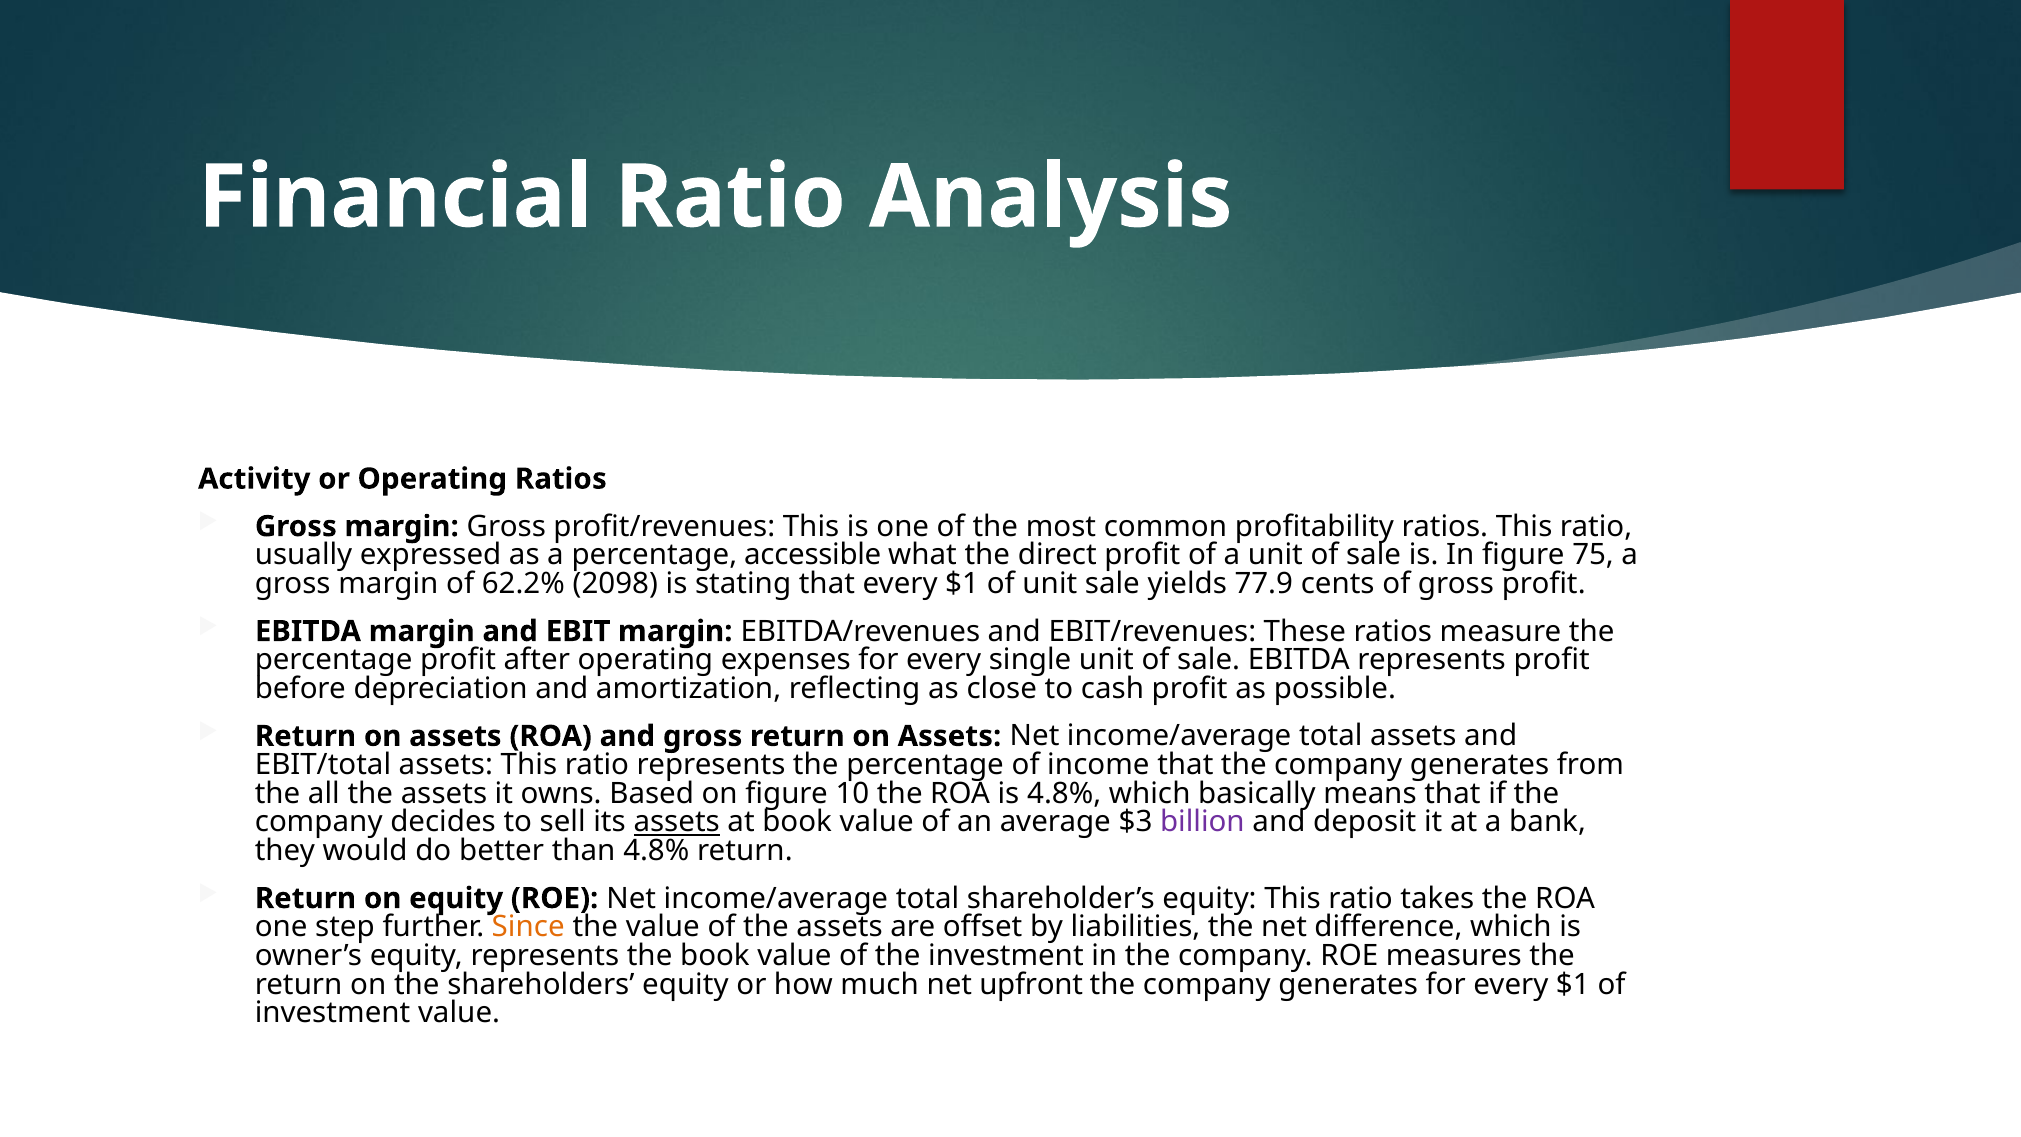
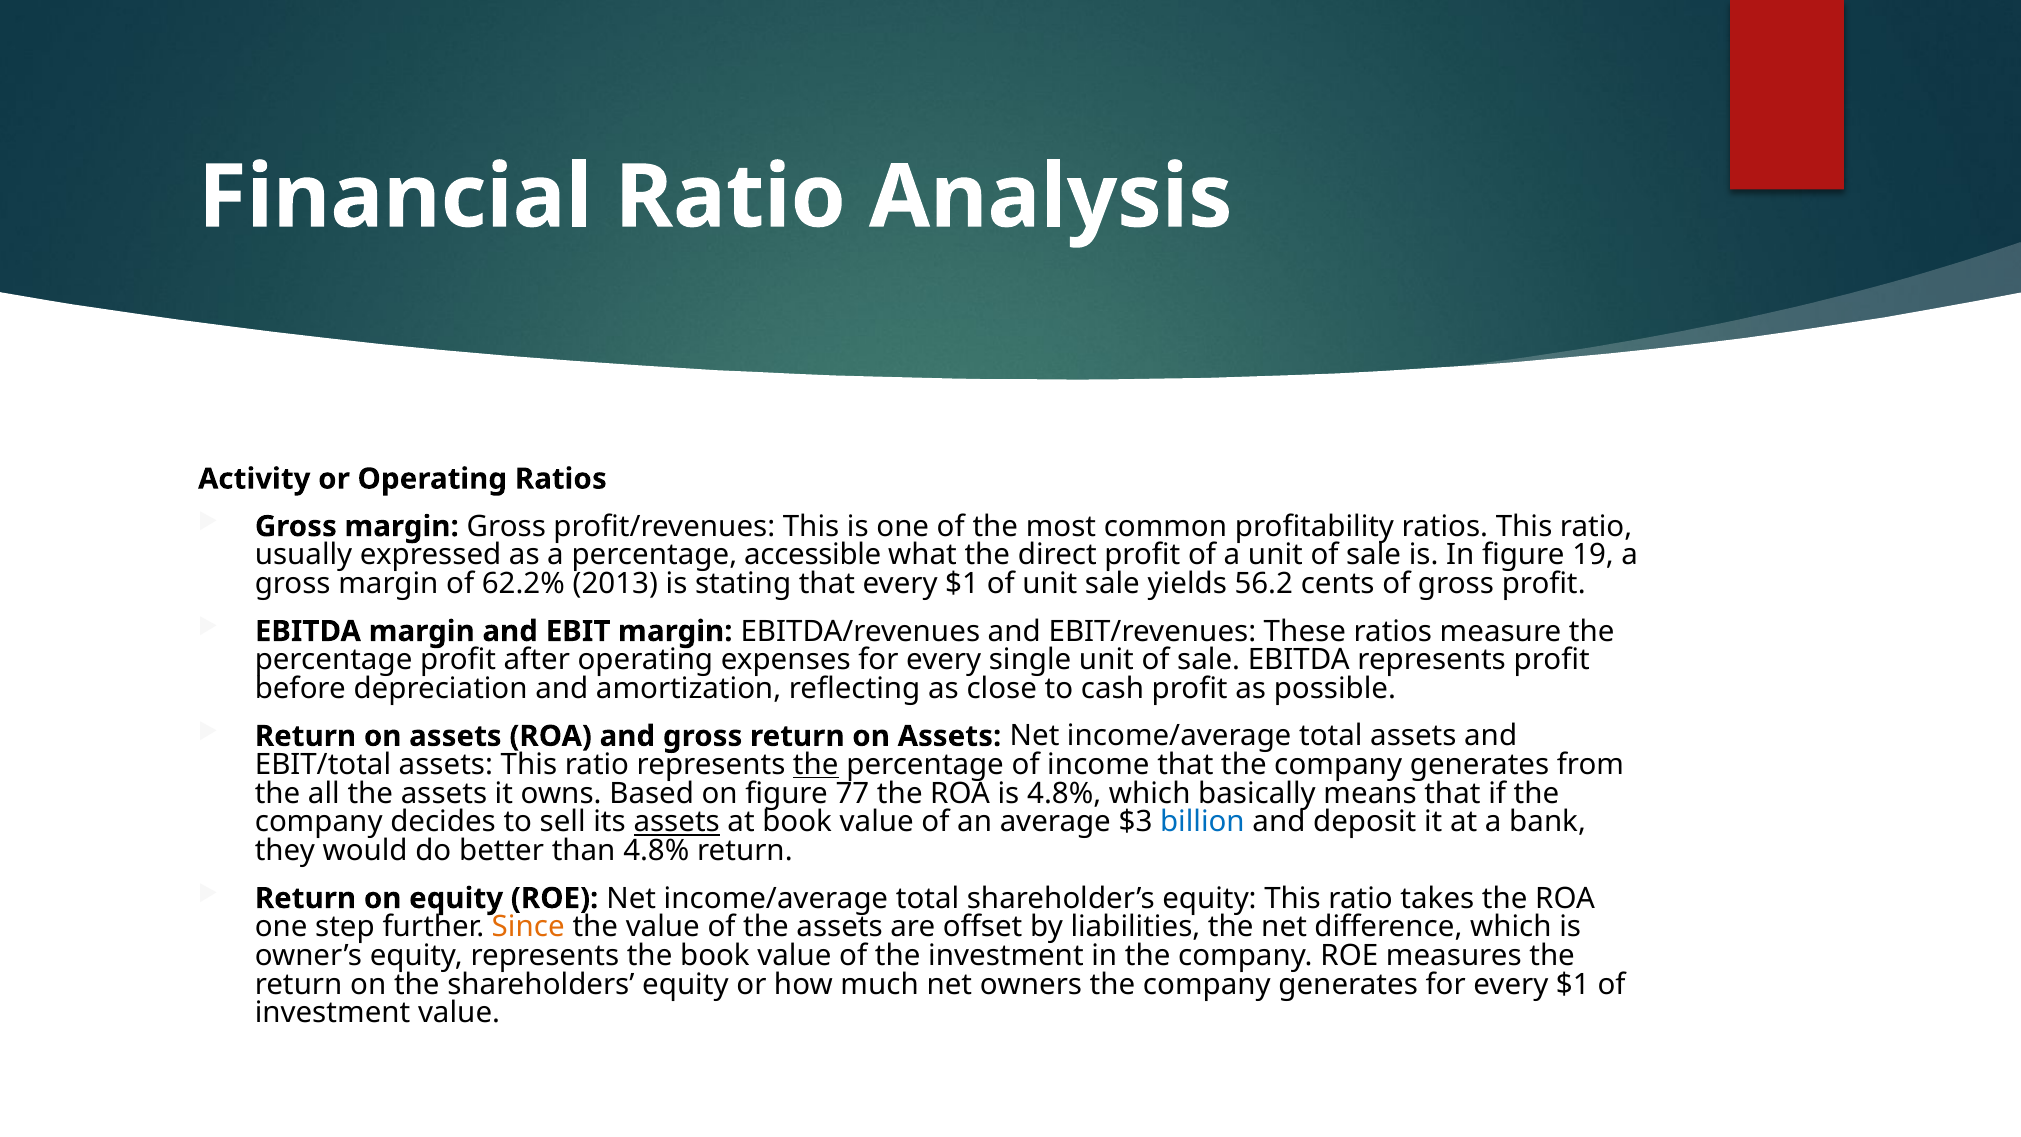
75: 75 -> 19 (1593, 555)
2098: 2098 -> 2013 (615, 584)
77.9: 77.9 -> 56.2 (1264, 584)
the underline: none -> present (816, 765)
10: 10 -> 77 (852, 794)
billion colour: purple -> blue (1202, 822)
upfront: upfront -> owners (1031, 984)
